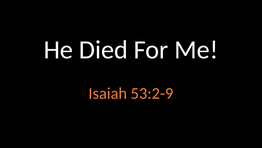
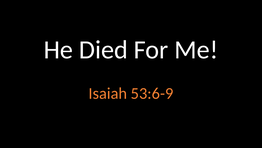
53:2-9: 53:2-9 -> 53:6-9 (152, 93)
